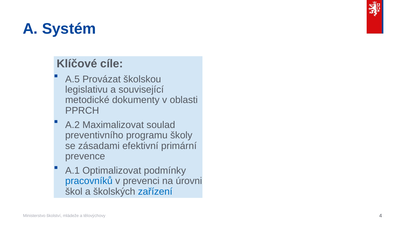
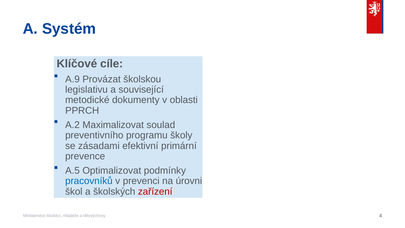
A.5: A.5 -> A.9 (72, 79)
A.1: A.1 -> A.5 (72, 170)
zařízení colour: blue -> red (155, 191)
